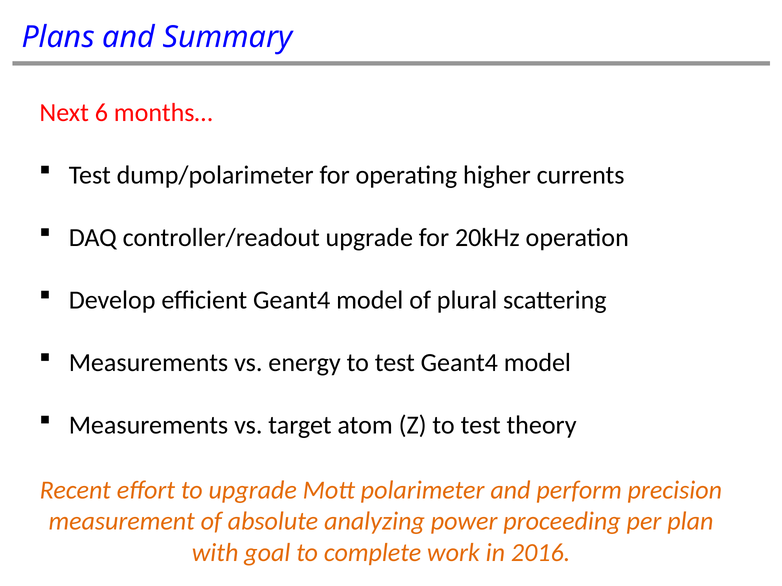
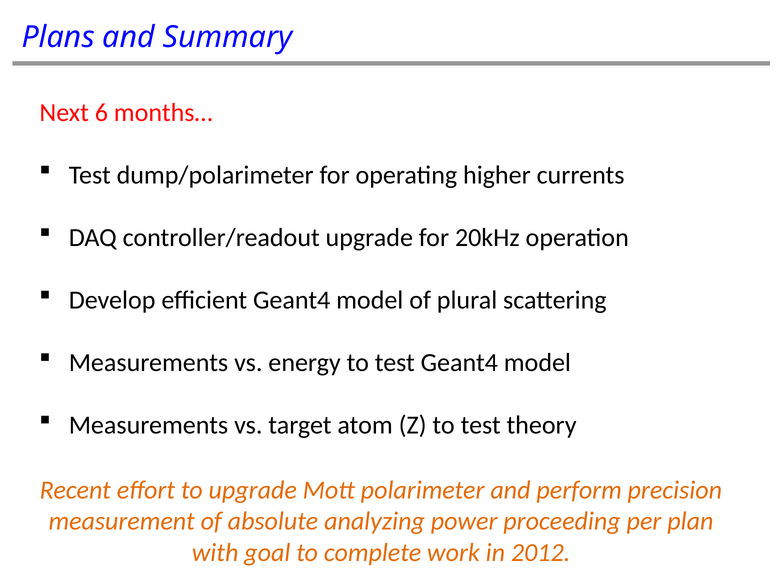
2016: 2016 -> 2012 (541, 553)
